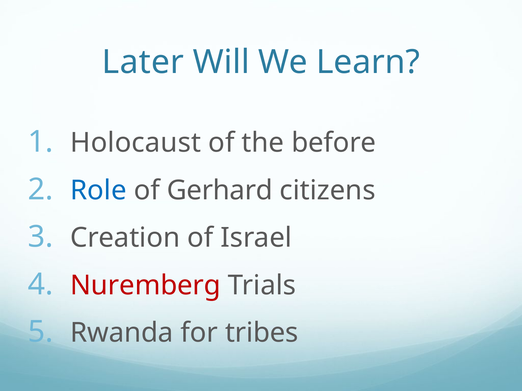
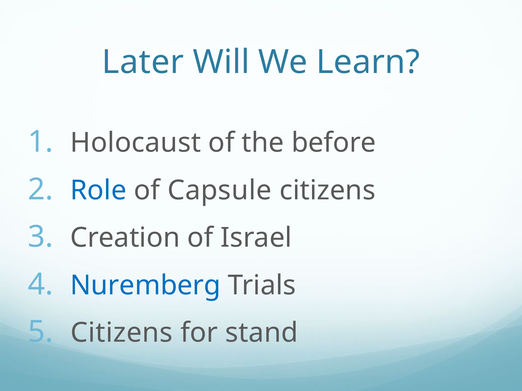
Gerhard: Gerhard -> Capsule (220, 190)
Nuremberg colour: red -> blue (146, 286)
Rwanda: Rwanda -> Citizens (122, 333)
tribes: tribes -> stand (262, 333)
